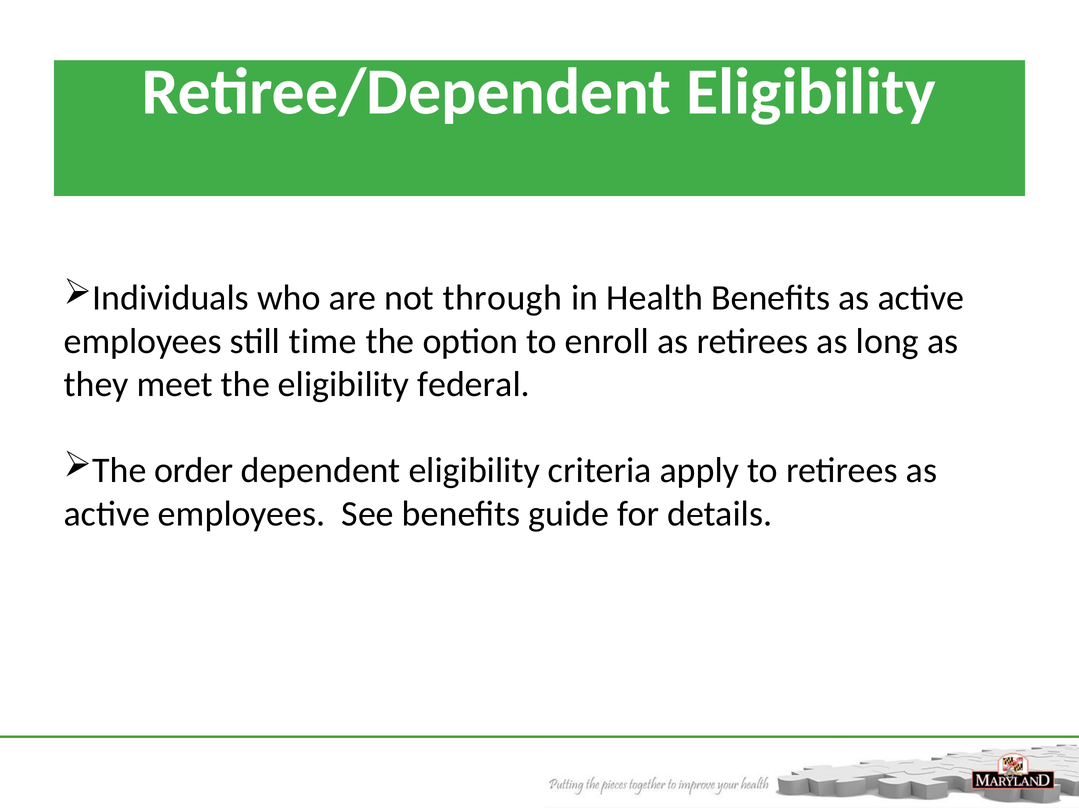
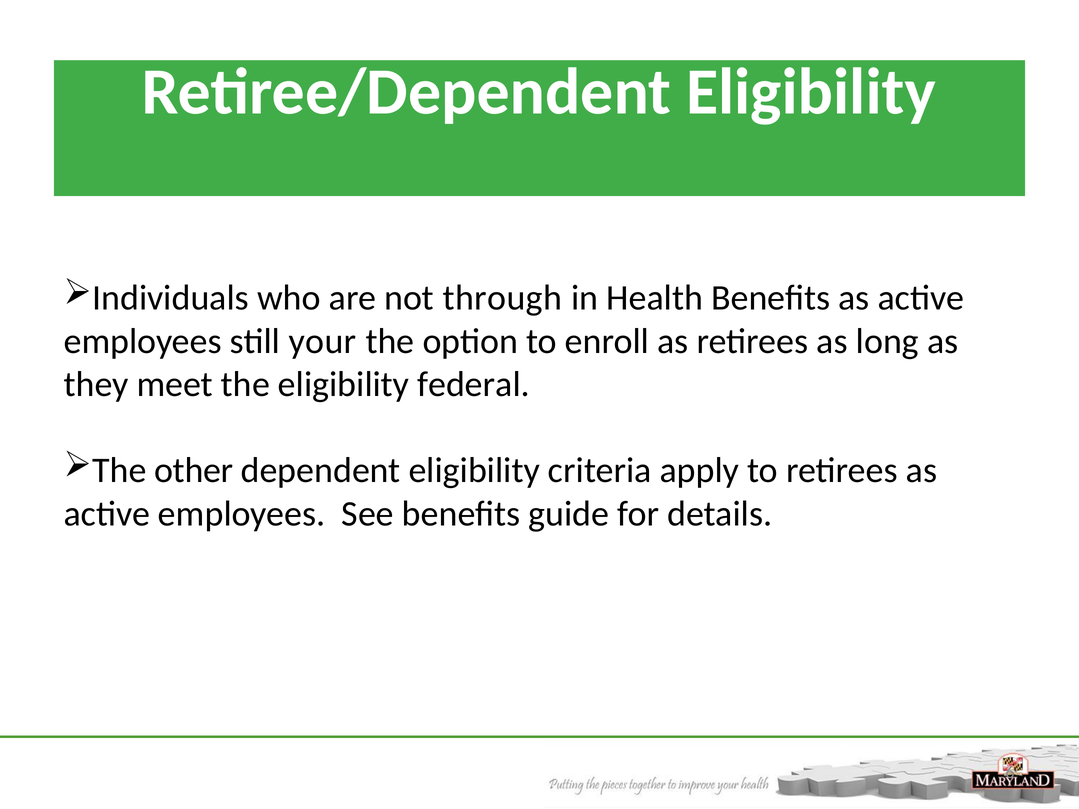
time: time -> your (323, 341)
order: order -> other (194, 471)
